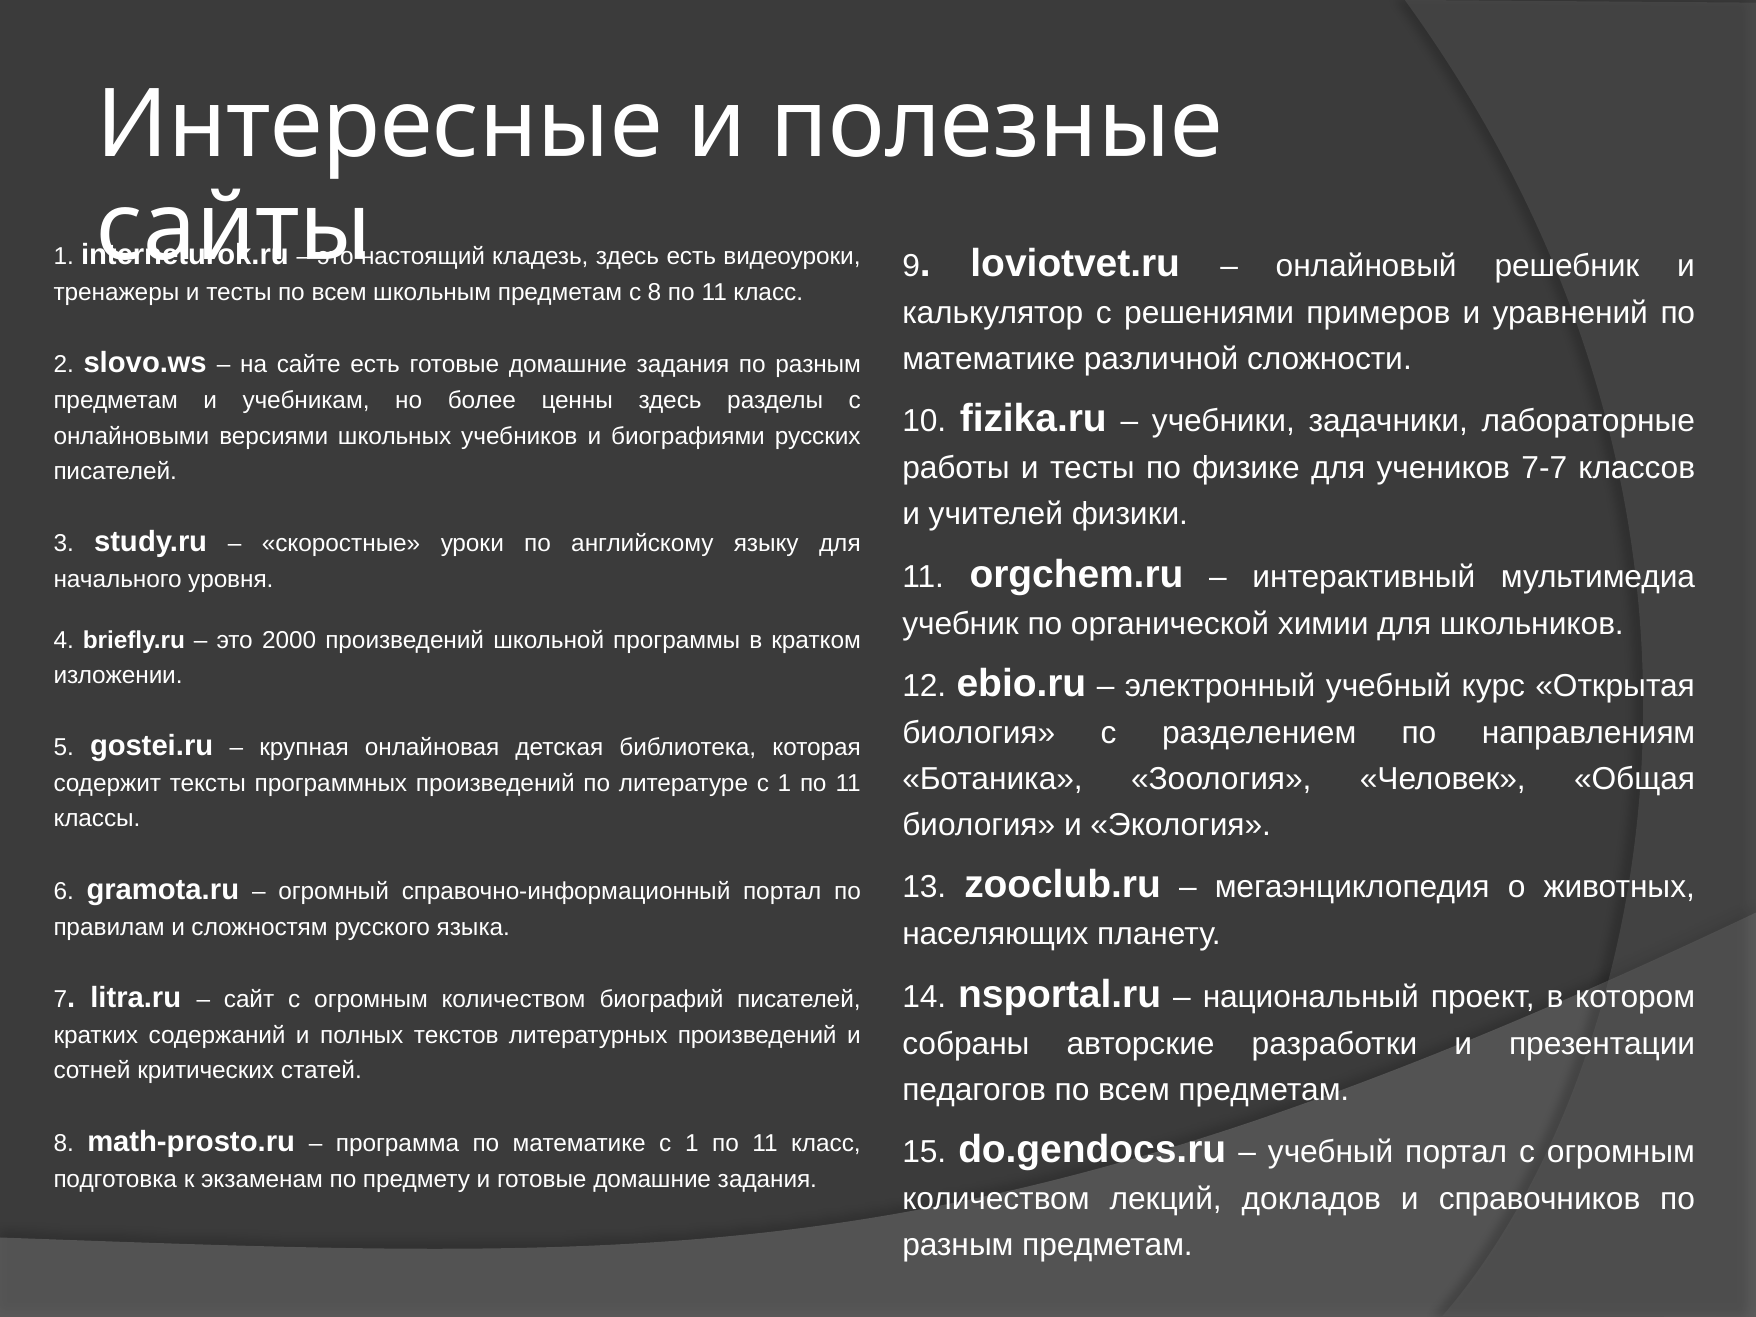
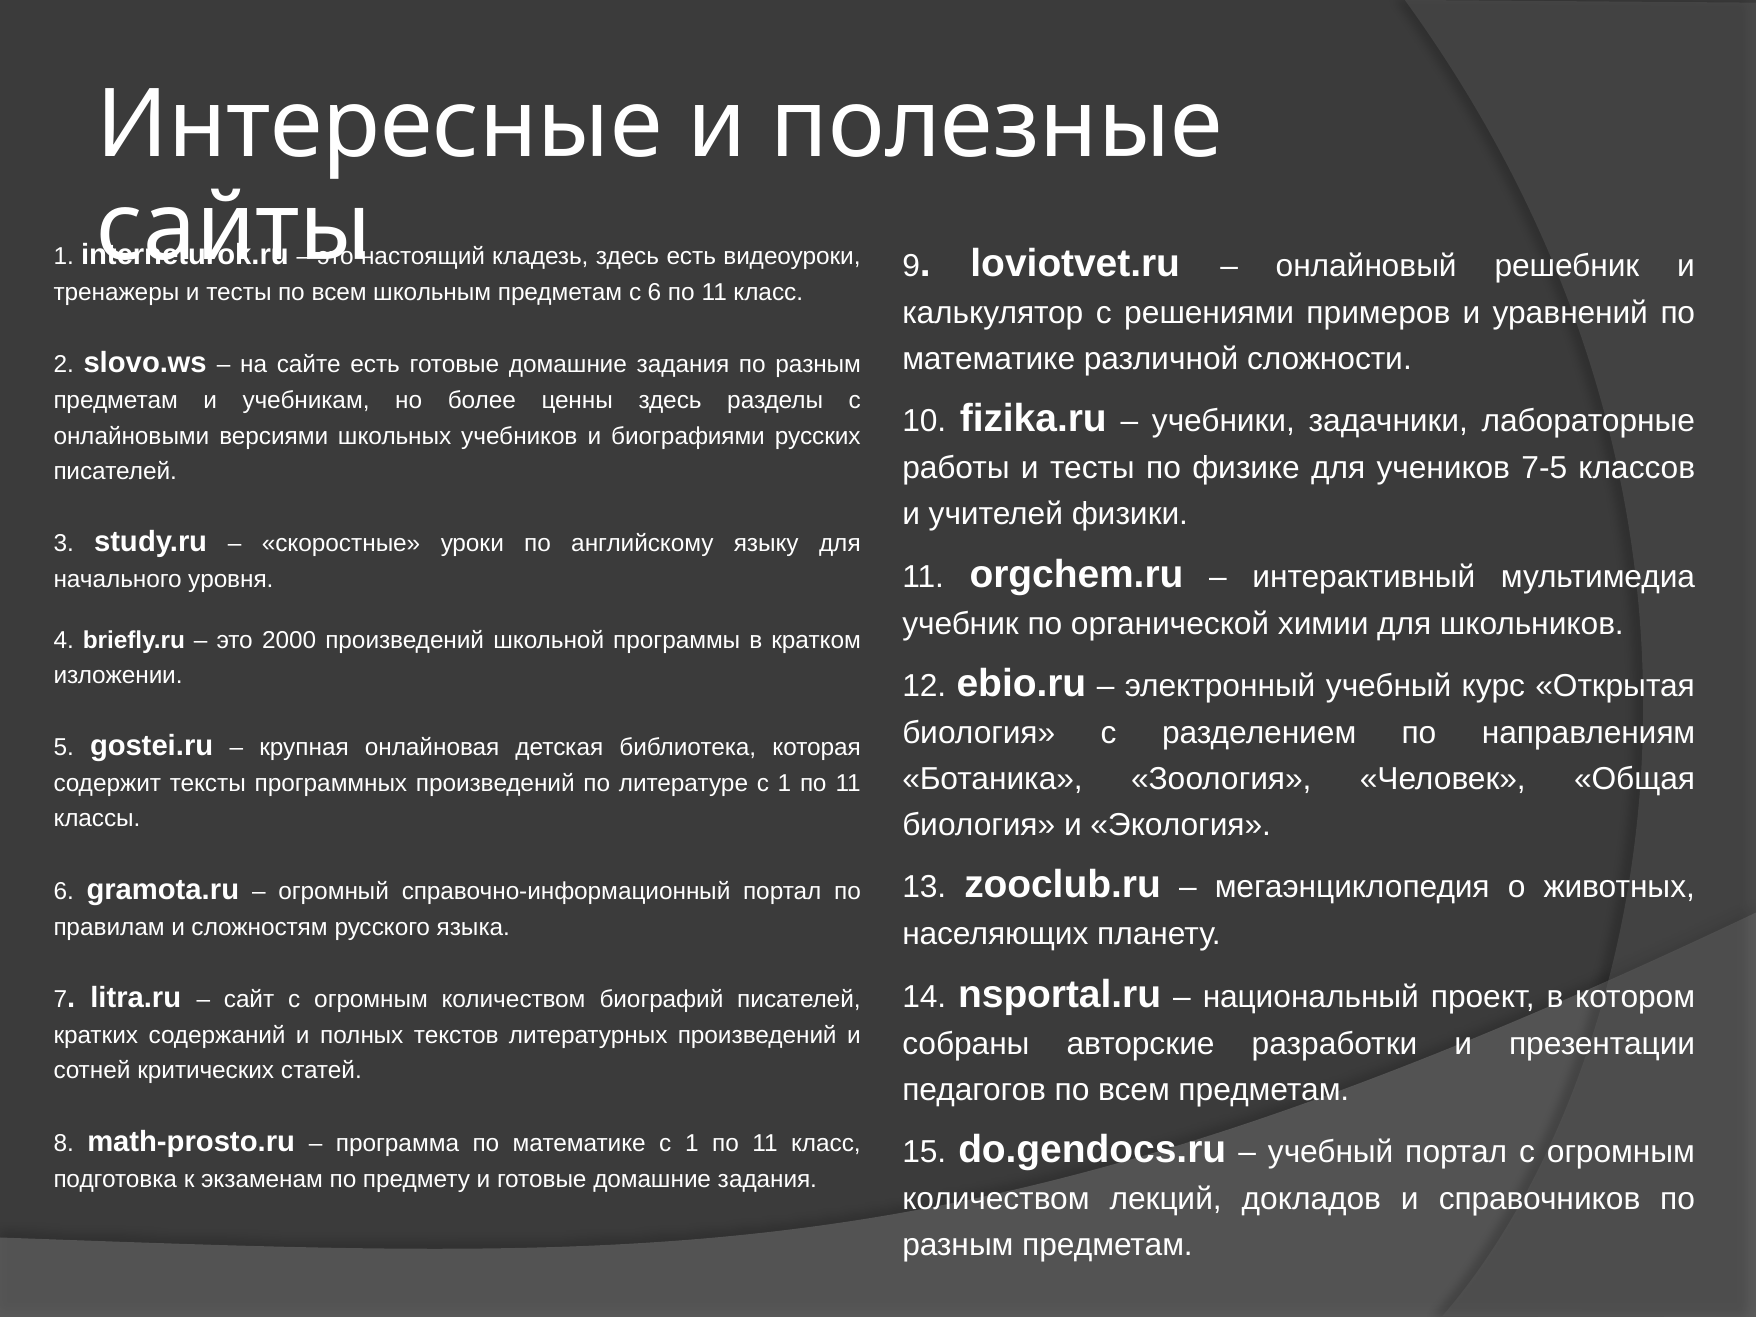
с 8: 8 -> 6 (655, 292)
7-7: 7-7 -> 7-5 (1544, 468)
